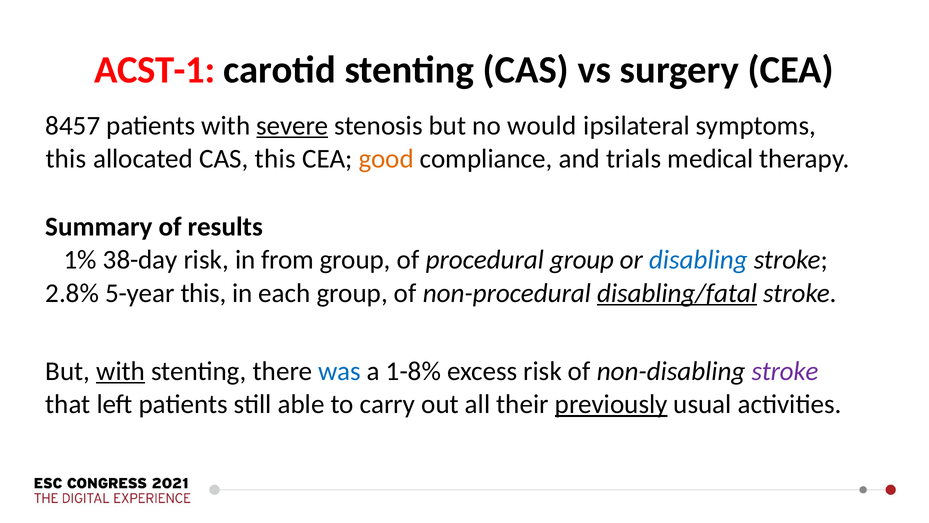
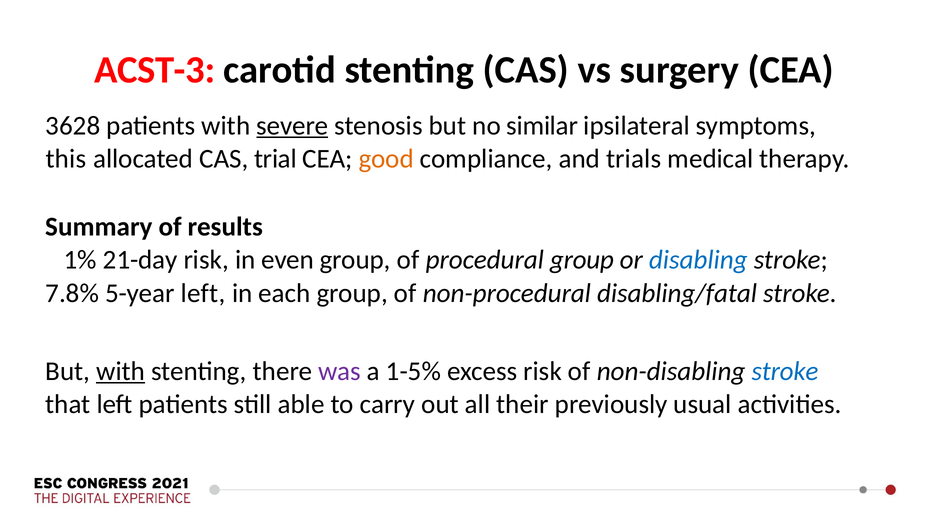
ACST-1: ACST-1 -> ACST-3 (155, 70)
8457: 8457 -> 3628 (73, 126)
would: would -> similar (542, 126)
CAS this: this -> trial (275, 159)
38-day: 38-day -> 21-day (140, 260)
from: from -> even (288, 260)
2.8%: 2.8% -> 7.8% (72, 293)
5-year this: this -> left (203, 293)
disabling/fatal underline: present -> none (677, 293)
was colour: blue -> purple (339, 371)
1-8%: 1-8% -> 1-5% (413, 371)
stroke colour: purple -> blue (785, 371)
previously underline: present -> none (611, 404)
